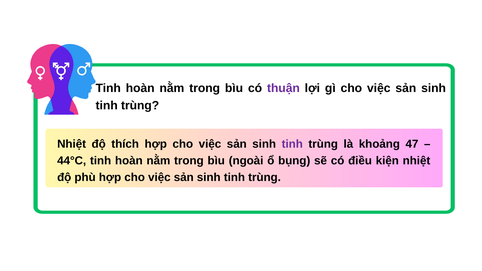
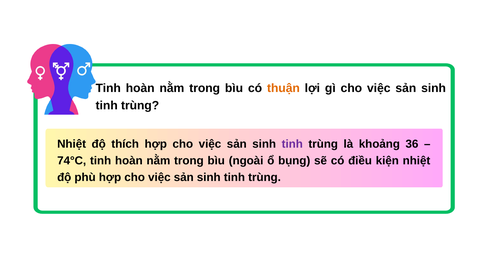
thuận colour: purple -> orange (283, 88)
47: 47 -> 36 (412, 144)
44°C: 44°C -> 74°C (72, 161)
